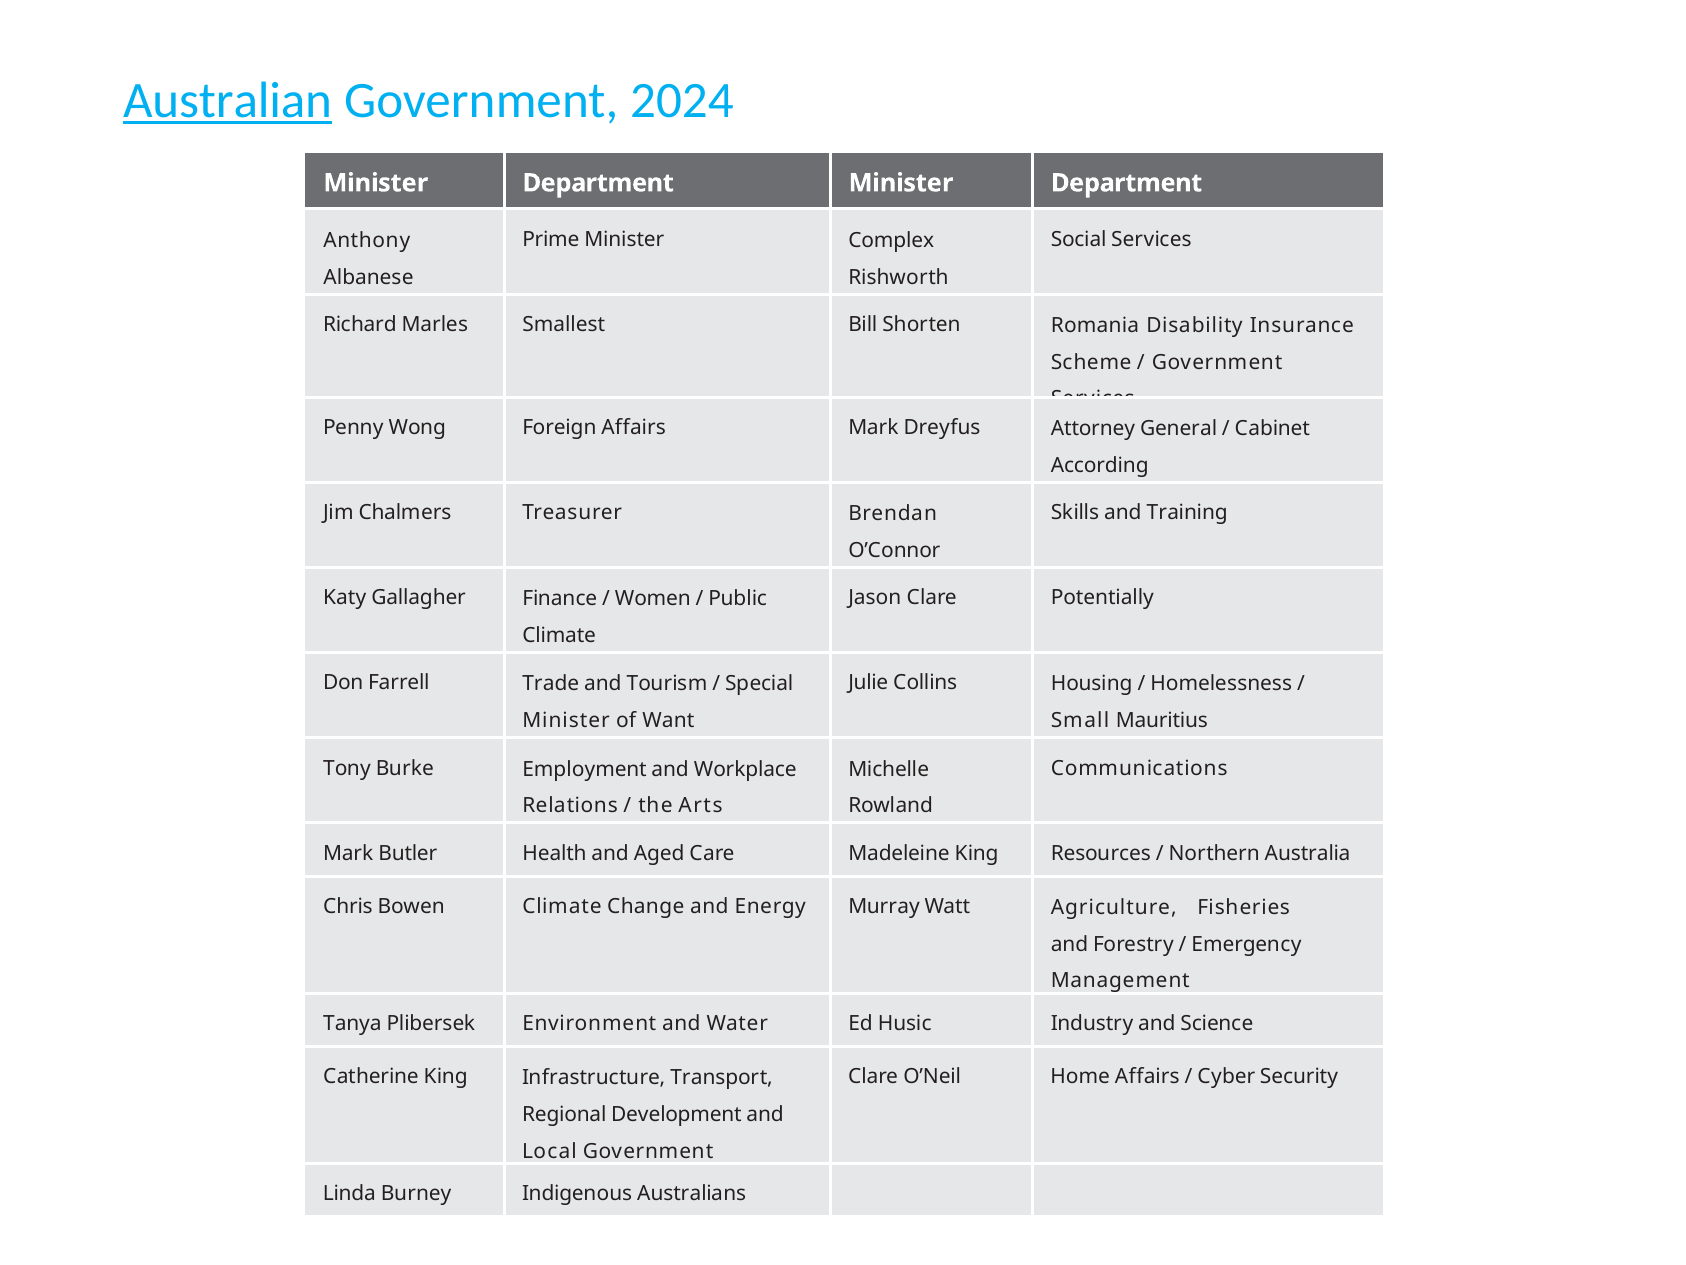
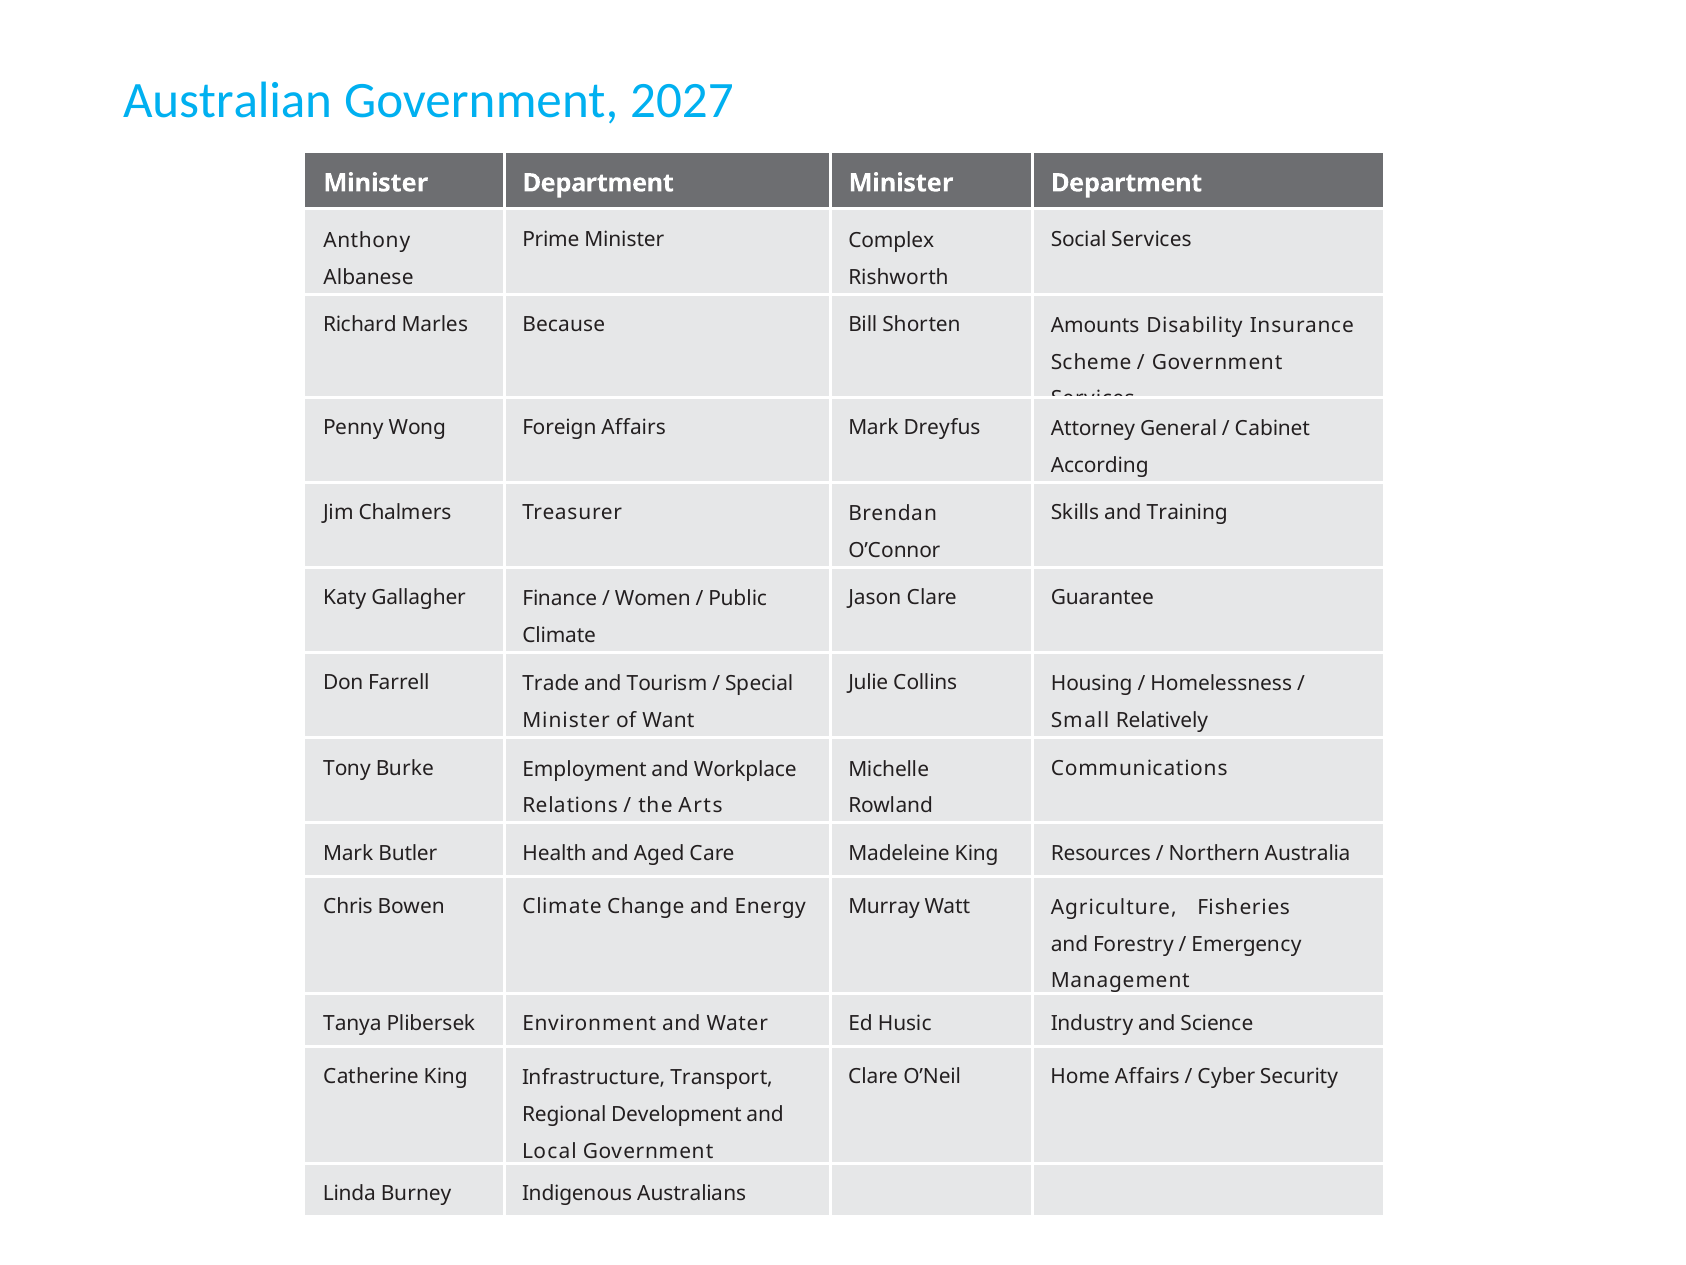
Australian underline: present -> none (228, 101)
2024: 2024 -> 2027 (682, 101)
Smallest: Smallest -> Because (564, 325)
Romania: Romania -> Amounts (1095, 326)
Potentially: Potentially -> Guarantee (1102, 598)
Mauritius: Mauritius -> Relatively (1162, 721)
